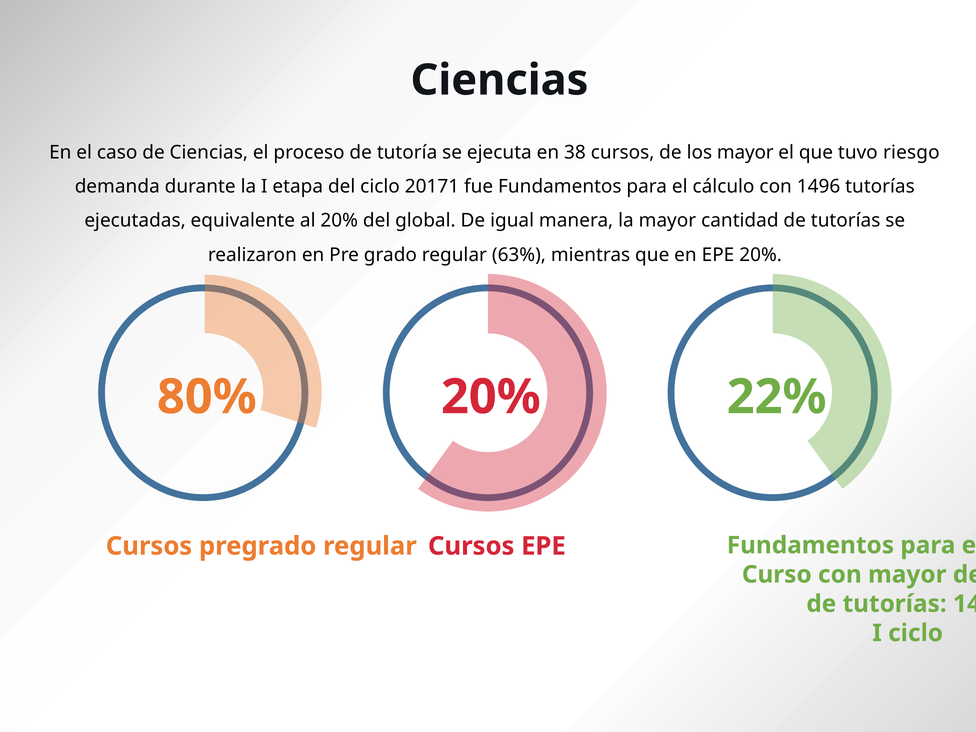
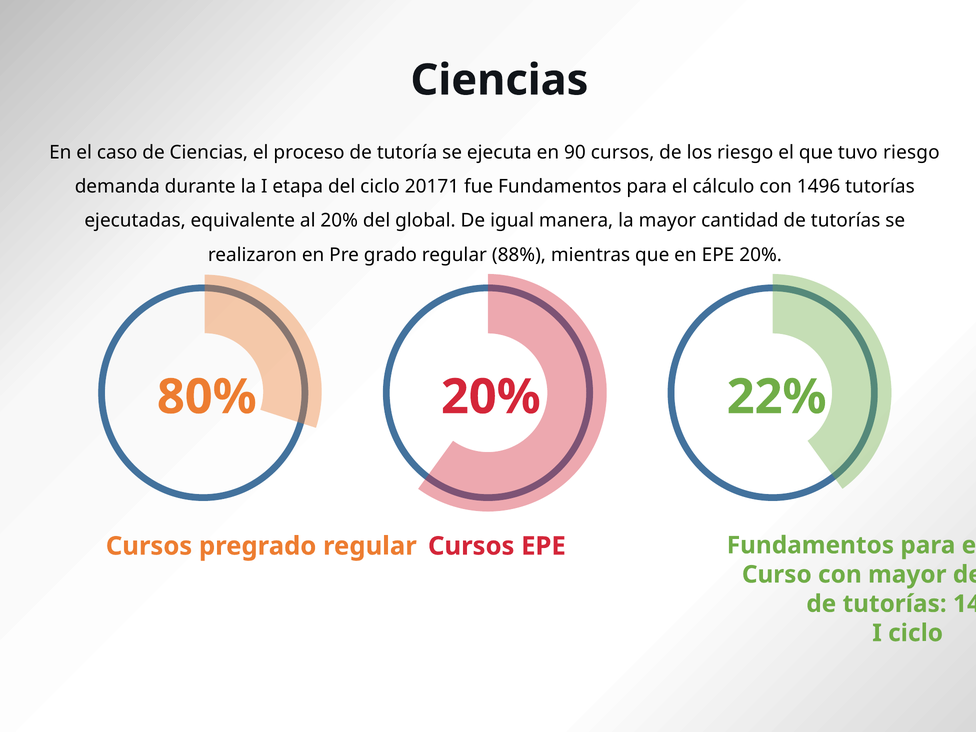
38: 38 -> 90 (575, 152)
los mayor: mayor -> riesgo (745, 152)
63%: 63% -> 88% (519, 255)
